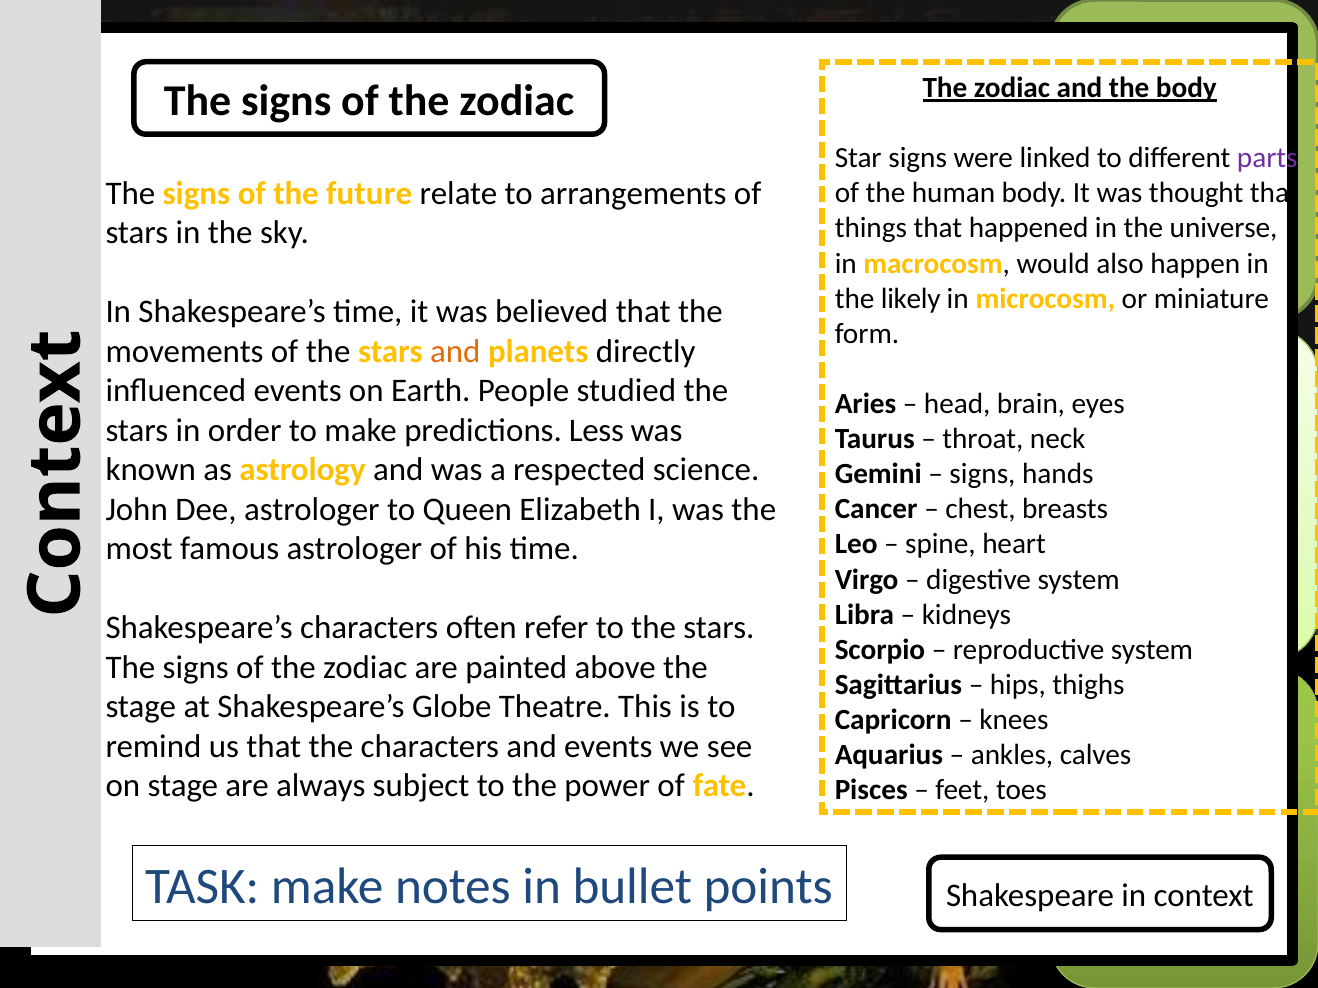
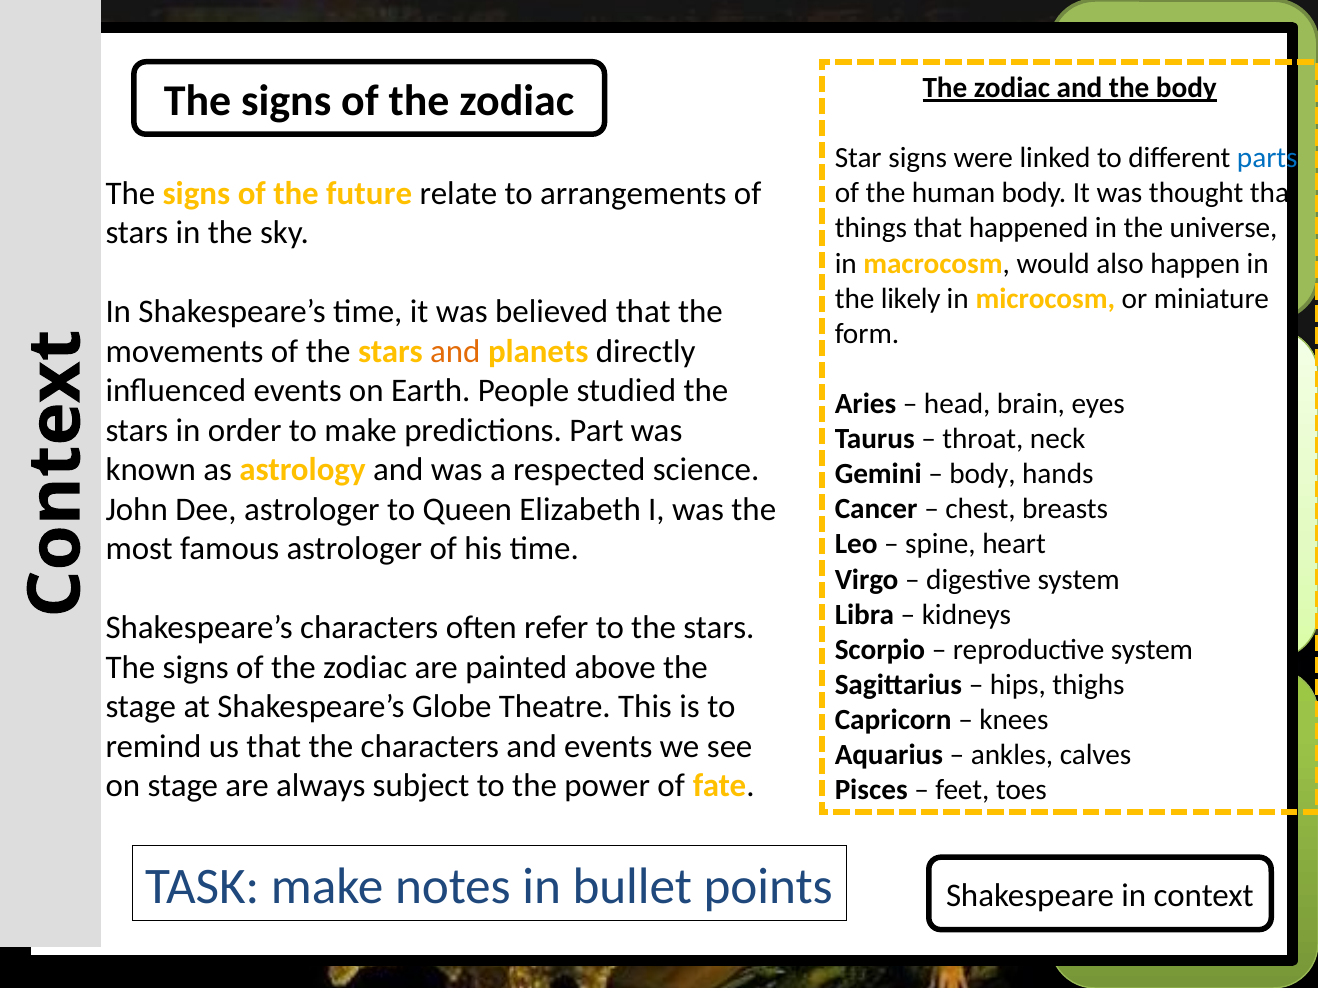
parts colour: purple -> blue (1267, 158)
Less: Less -> Part (596, 431)
signs: signs -> body (983, 474)
